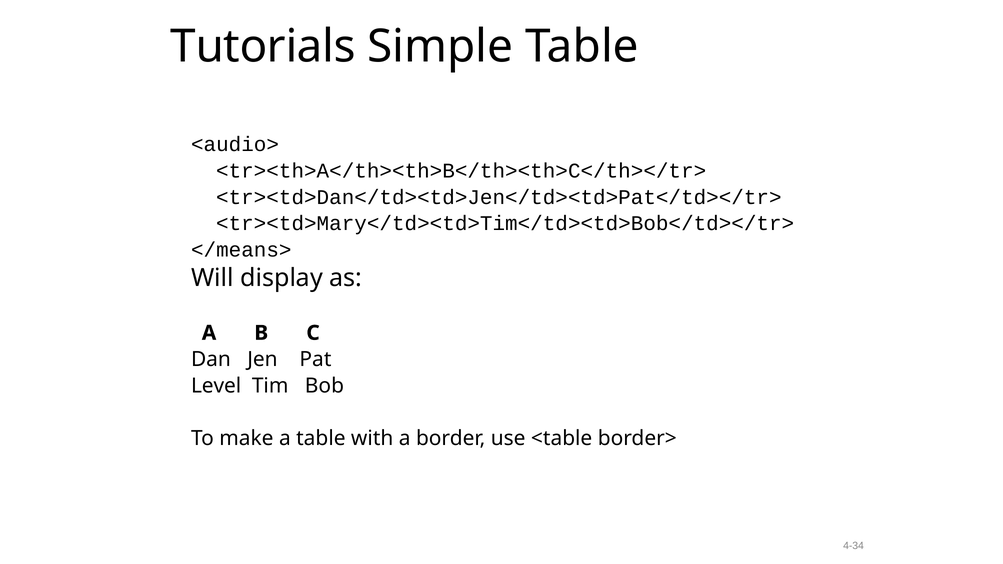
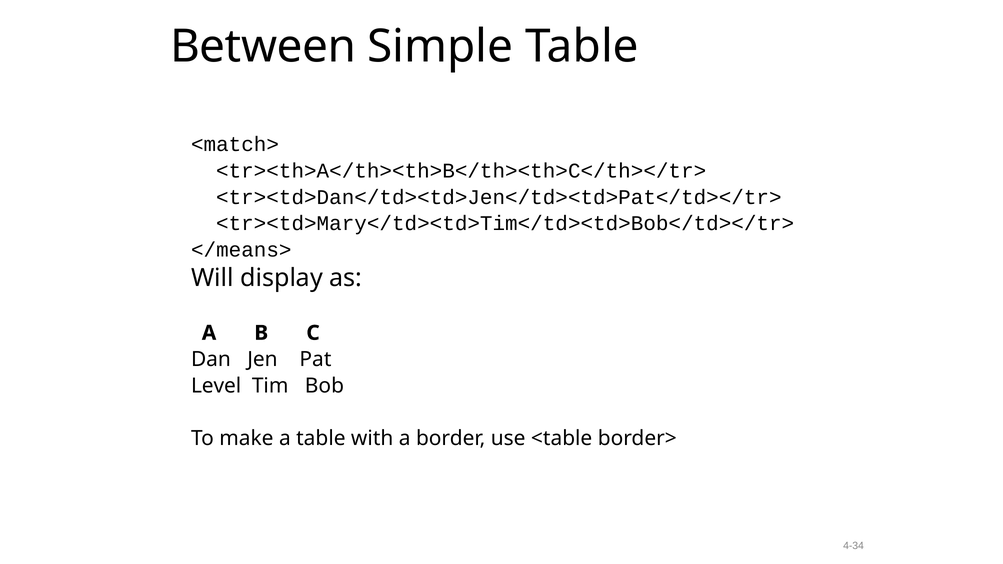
Tutorials: Tutorials -> Between (263, 47)
<audio>: <audio> -> <match> (235, 145)
